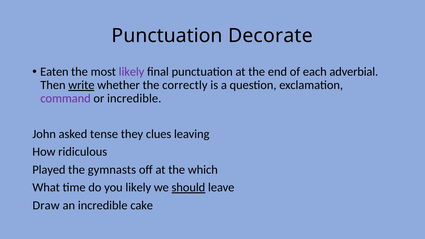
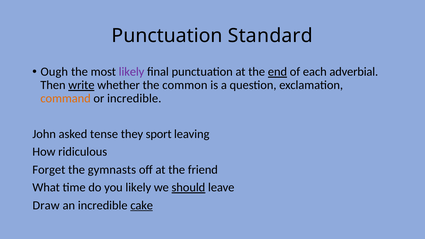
Decorate: Decorate -> Standard (270, 36)
Eaten: Eaten -> Ough (54, 72)
end underline: none -> present (277, 72)
correctly: correctly -> common (185, 85)
command colour: purple -> orange (66, 99)
clues: clues -> sport (159, 134)
Played: Played -> Forget (49, 170)
which: which -> friend (203, 170)
cake underline: none -> present (142, 205)
